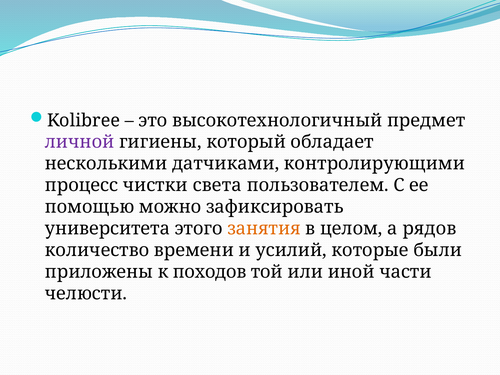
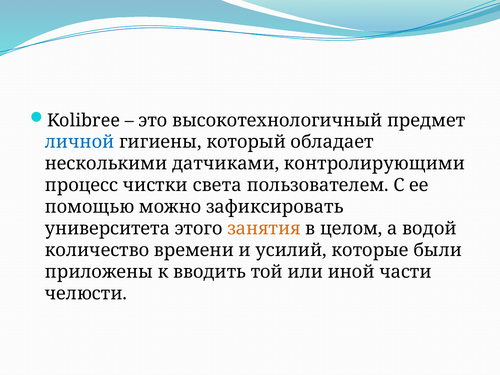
личной colour: purple -> blue (80, 142)
рядов: рядов -> водой (429, 229)
походов: походов -> вводить (210, 272)
